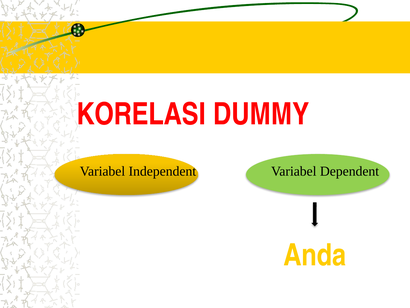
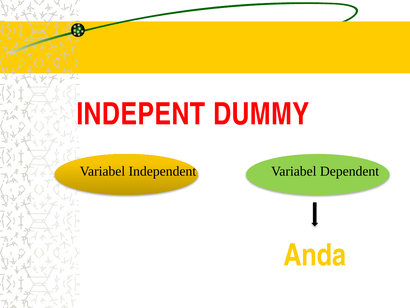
KORELASI: KORELASI -> INDEPENT (141, 114)
